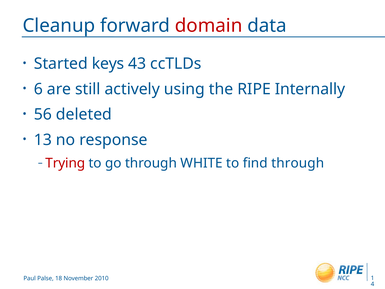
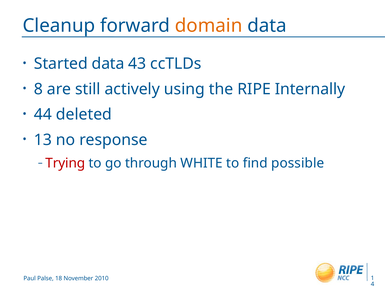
domain colour: red -> orange (209, 26)
Started keys: keys -> data (108, 64)
6: 6 -> 8 (38, 89)
56: 56 -> 44 (43, 114)
find through: through -> possible (298, 163)
